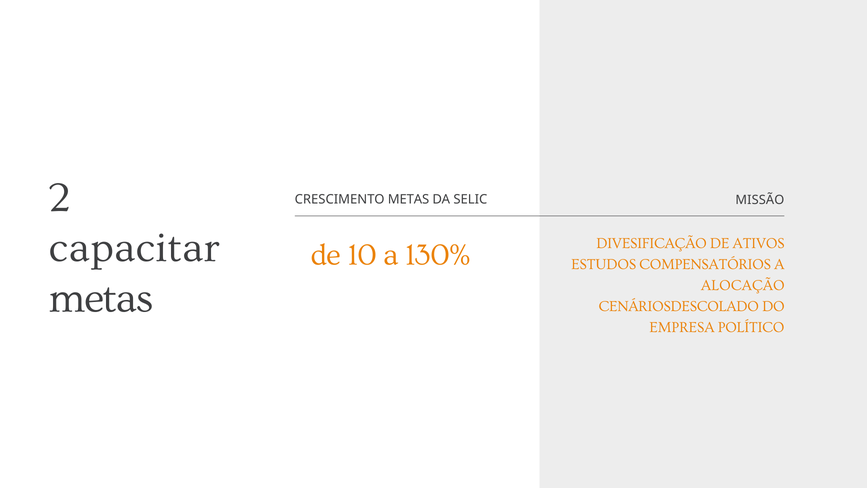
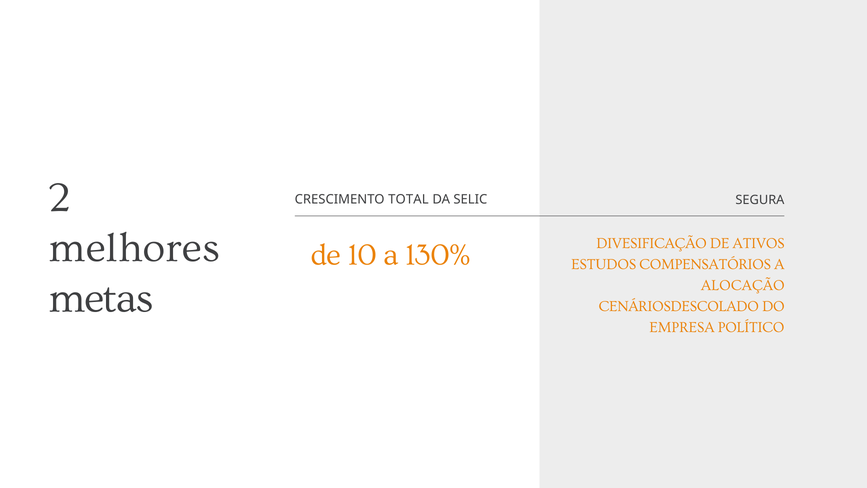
CRESCIMENTO METAS: METAS -> TOTAL (408, 200)
MISSÃO: MISSÃO -> SEGURA (760, 200)
capacitar: capacitar -> melhores (134, 247)
